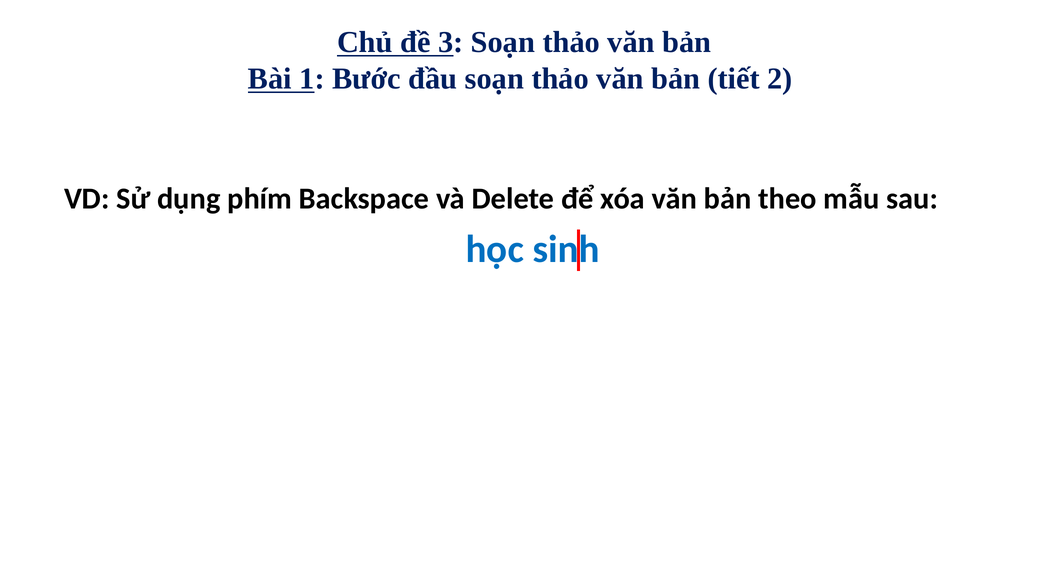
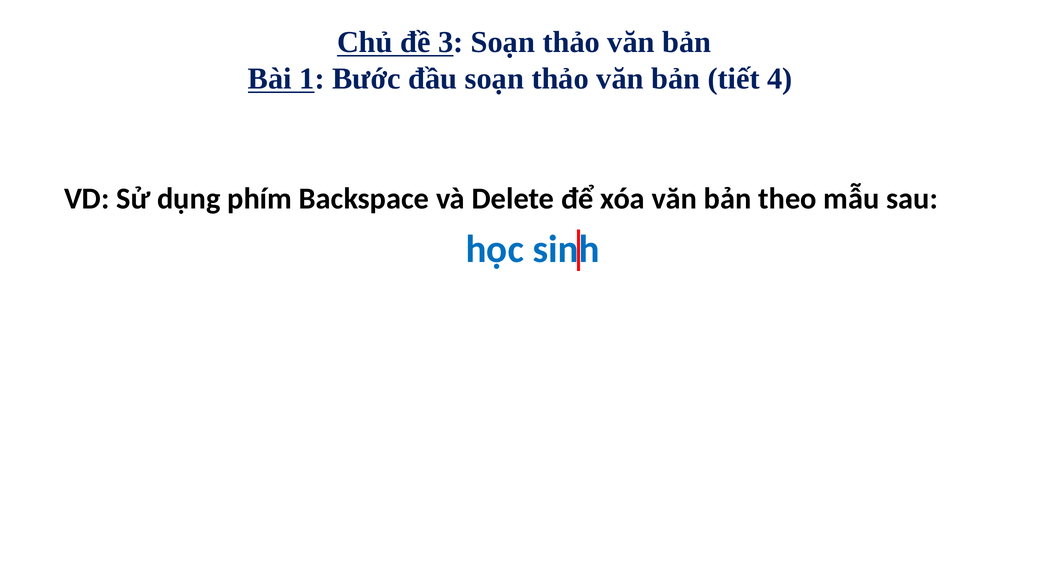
2: 2 -> 4 (780, 79)
